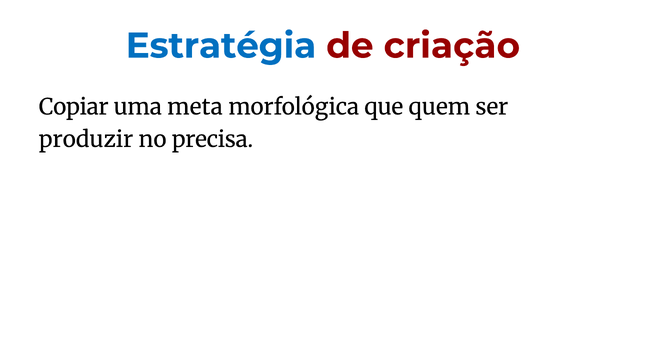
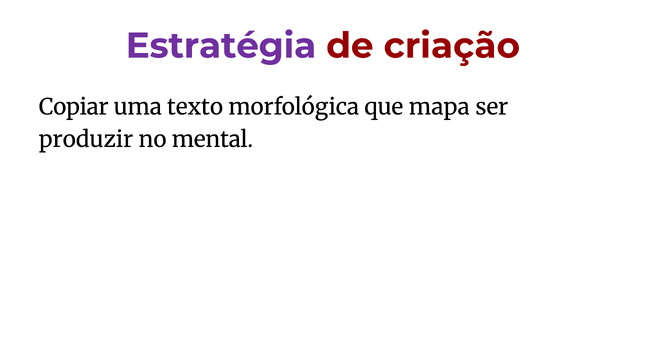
Estratégia colour: blue -> purple (221, 46)
meta: meta -> texto (195, 107)
quem: quem -> mapa (439, 107)
precisa: precisa -> mental (212, 139)
